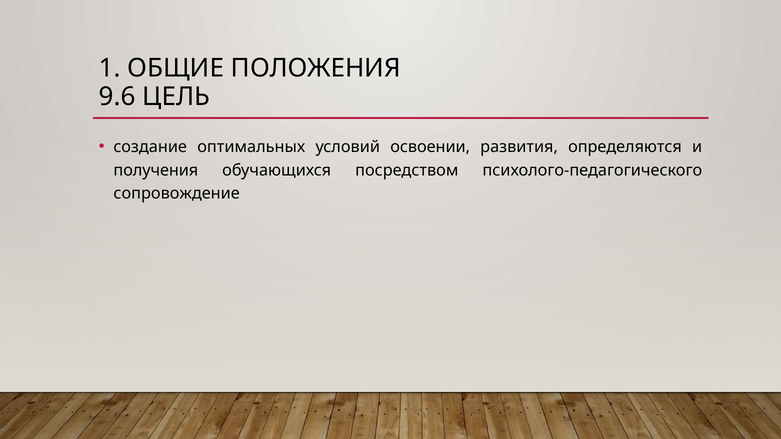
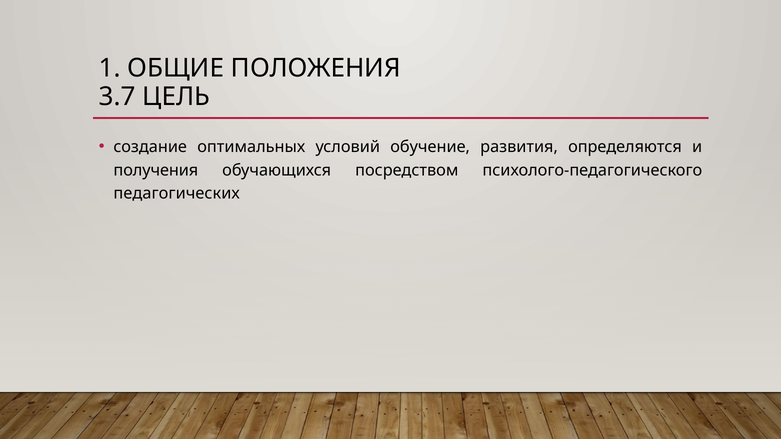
9.6: 9.6 -> 3.7 (117, 97)
освоении: освоении -> обучение (430, 147)
сопровождение: сопровождение -> педагогических (177, 194)
